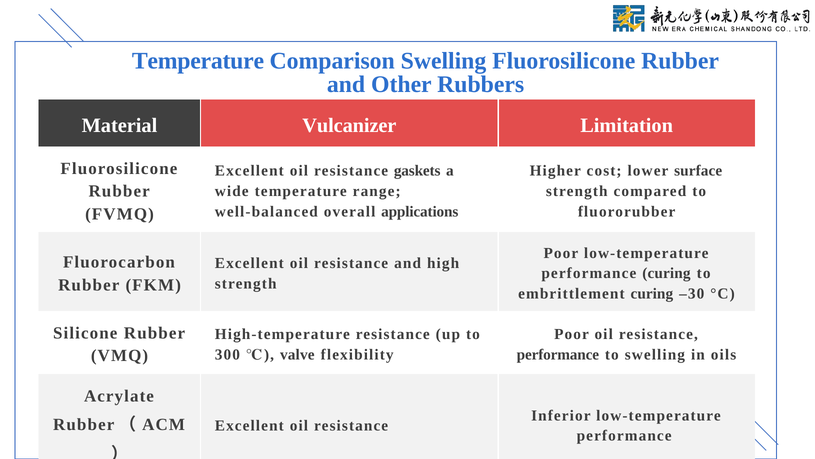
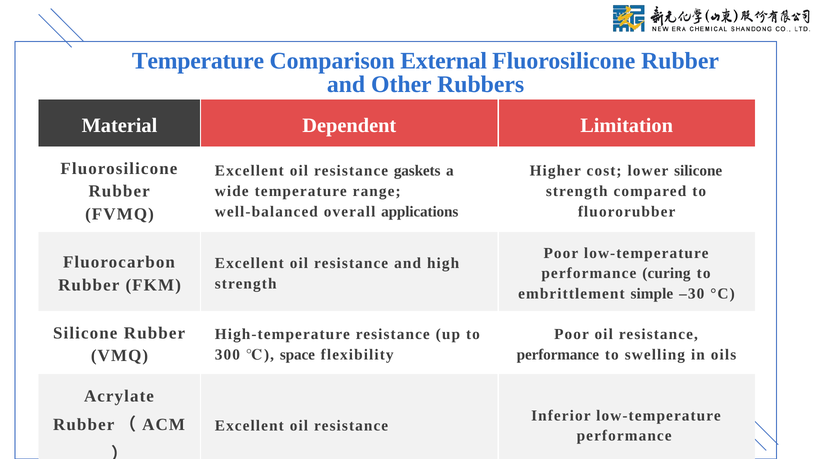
Comparison Swelling: Swelling -> External (444, 61)
Vulcanizer: Vulcanizer -> Dependent (349, 125)
lower surface: surface -> silicone (698, 171)
embrittlement curing: curing -> simple (652, 293)
valve: valve -> space (297, 354)
